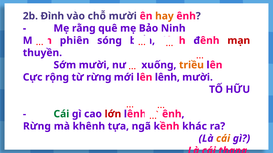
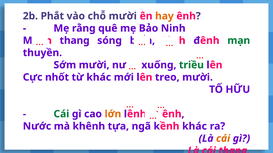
Đình: Đình -> Phắt (52, 16)
phiên: phiên -> thang (75, 41)
mạn colour: red -> green (239, 41)
triều colour: orange -> green (191, 65)
rộng: rộng -> nhốt (57, 78)
từ rừng: rừng -> khác (99, 78)
lên lênh: lênh -> treo (167, 78)
lớn colour: red -> orange (113, 114)
Rừng: Rừng -> Nước (37, 127)
